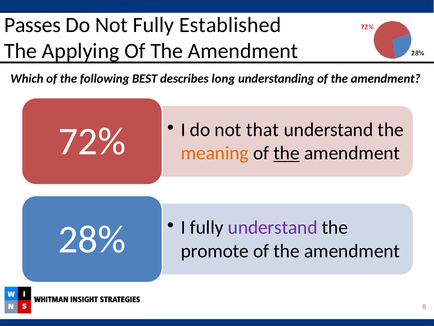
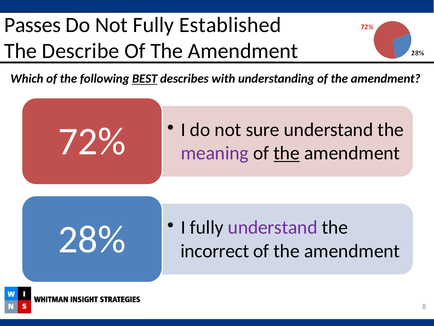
Applying: Applying -> Describe (81, 51)
BEST underline: none -> present (145, 79)
long: long -> with (223, 79)
that: that -> sure (263, 129)
meaning colour: orange -> purple (215, 153)
promote: promote -> incorrect (215, 251)
